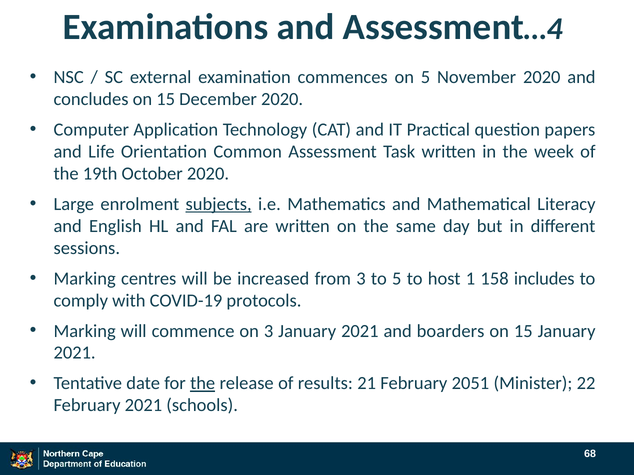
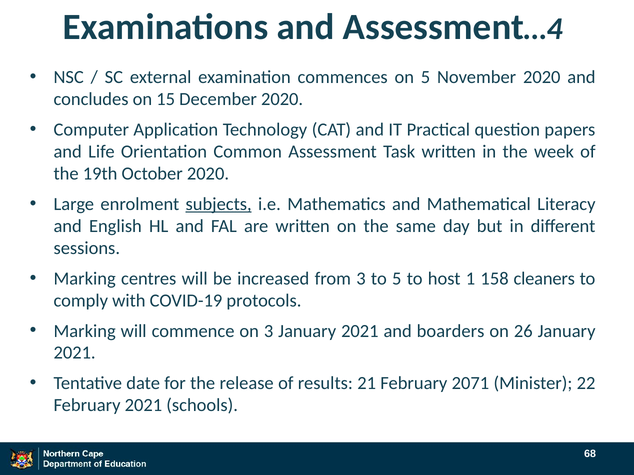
includes: includes -> cleaners (544, 279)
15: 15 -> 26 (523, 331)
the underline: present -> none (203, 384)
2051: 2051 -> 2071 (470, 384)
